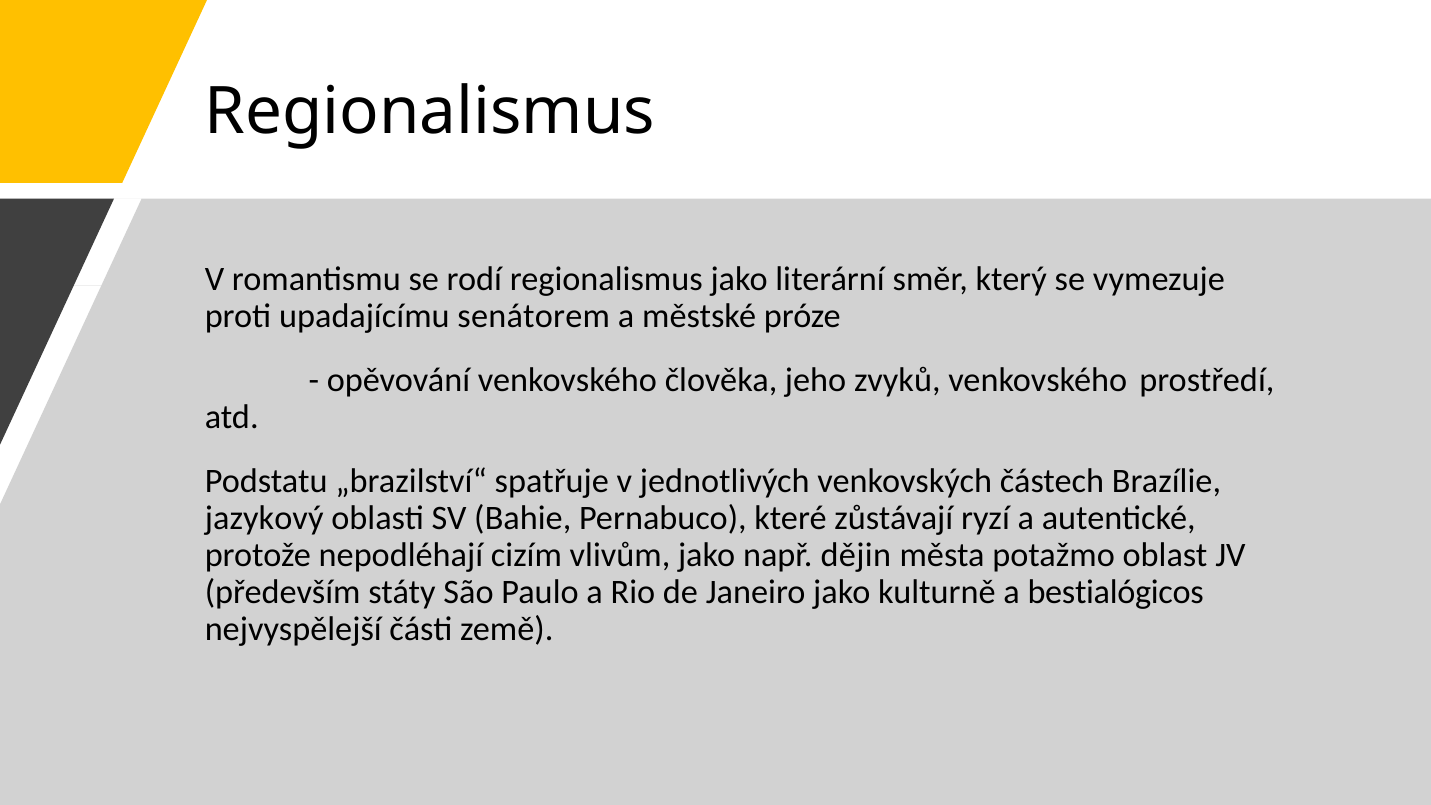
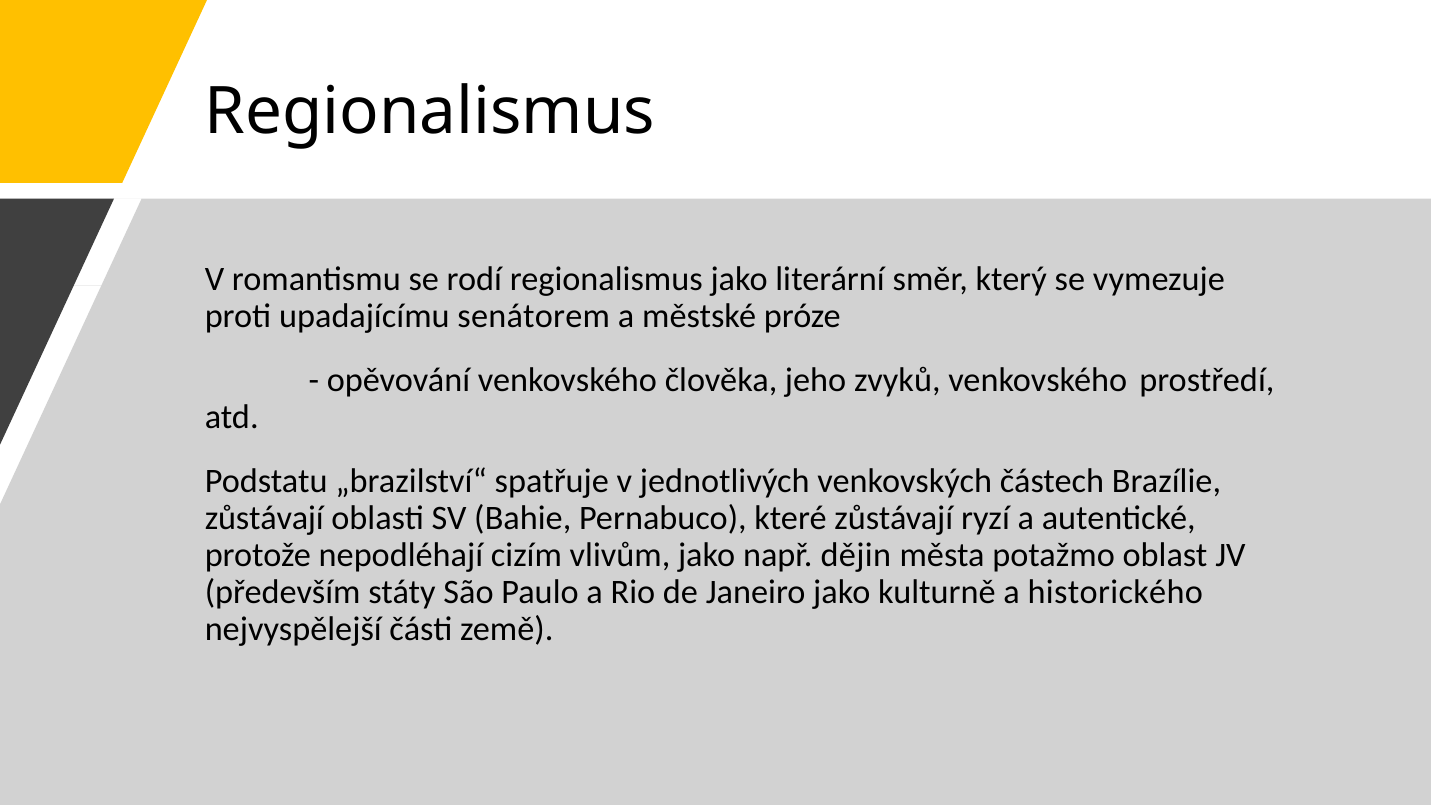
jazykový: jazykový -> zůstávají (264, 518)
bestialógicos: bestialógicos -> historického (1115, 592)
